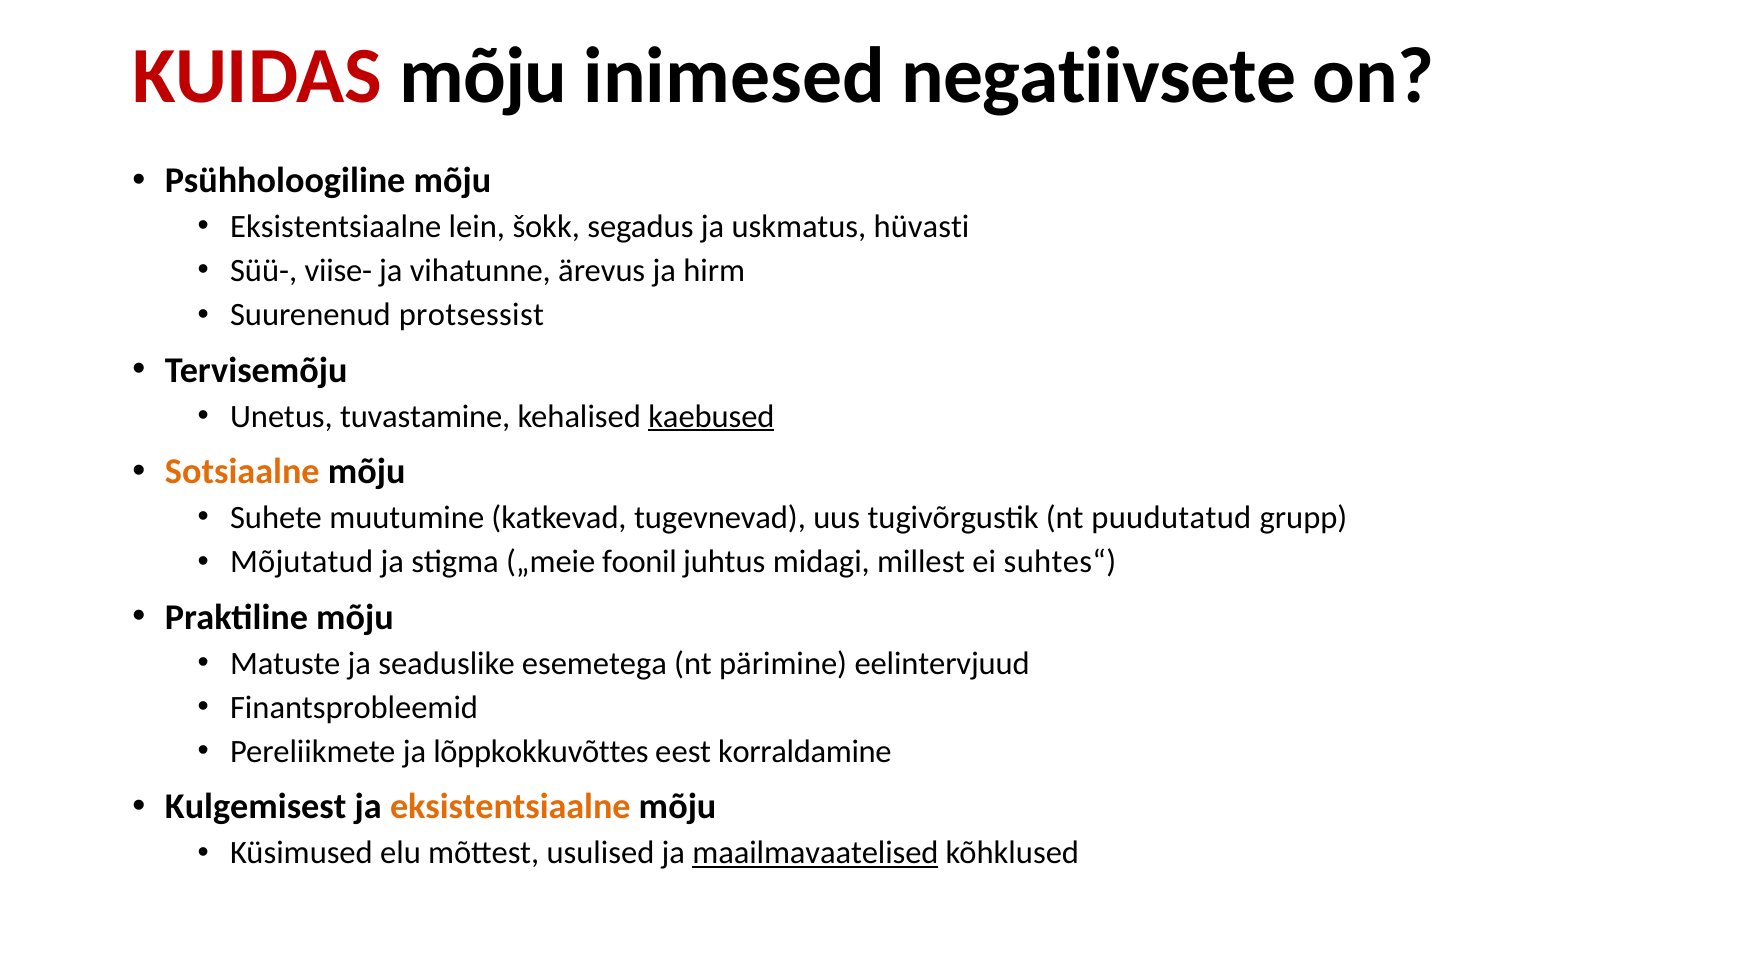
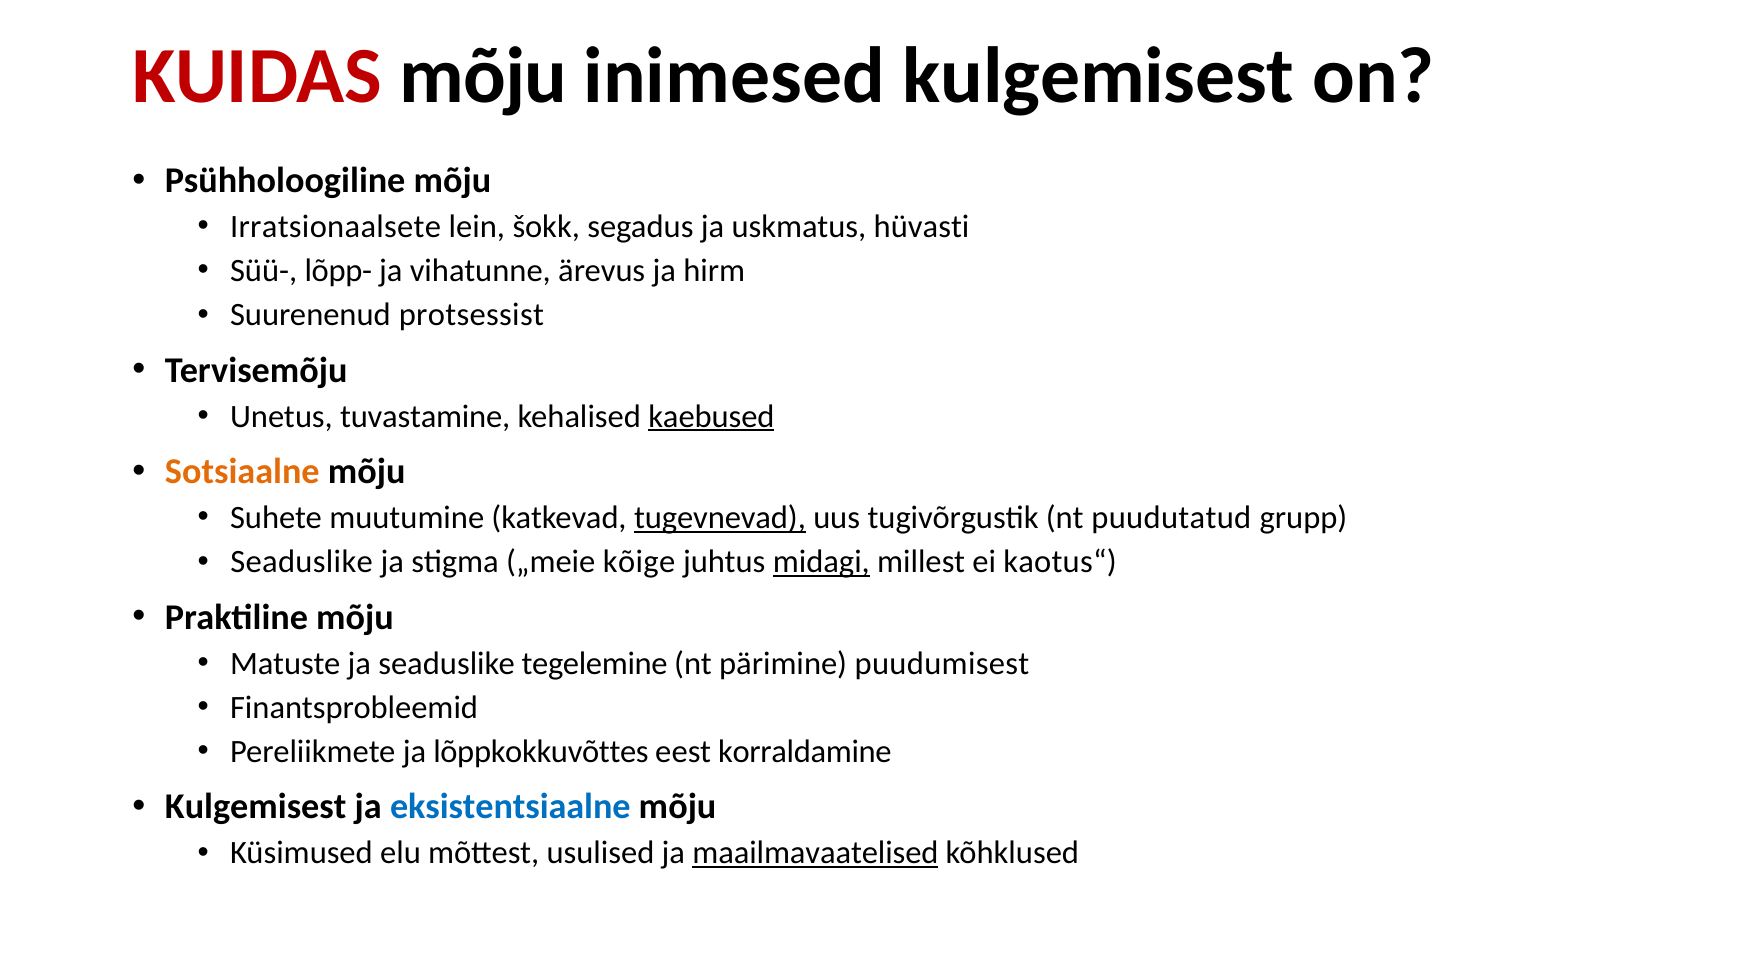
inimesed negatiivsete: negatiivsete -> kulgemisest (1099, 77)
Eksistentsiaalne: Eksistentsiaalne -> Irratsionaalsete (336, 226)
viise-: viise- -> lõpp- (338, 271)
tugevnevad underline: none -> present (720, 518)
Mõjutatud: Mõjutatud -> Seaduslike (302, 562)
foonil: foonil -> kõige (639, 562)
midagi underline: none -> present (821, 562)
suhtes“: suhtes“ -> kaotus“ (1060, 562)
esemetega: esemetega -> tegelemine (595, 663)
eelintervjuud: eelintervjuud -> puudumisest (942, 663)
eksistentsiaalne colour: orange -> blue (510, 807)
